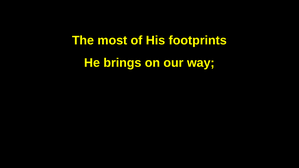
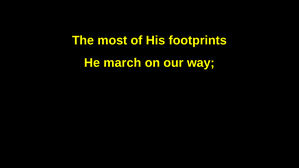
brings: brings -> march (122, 63)
